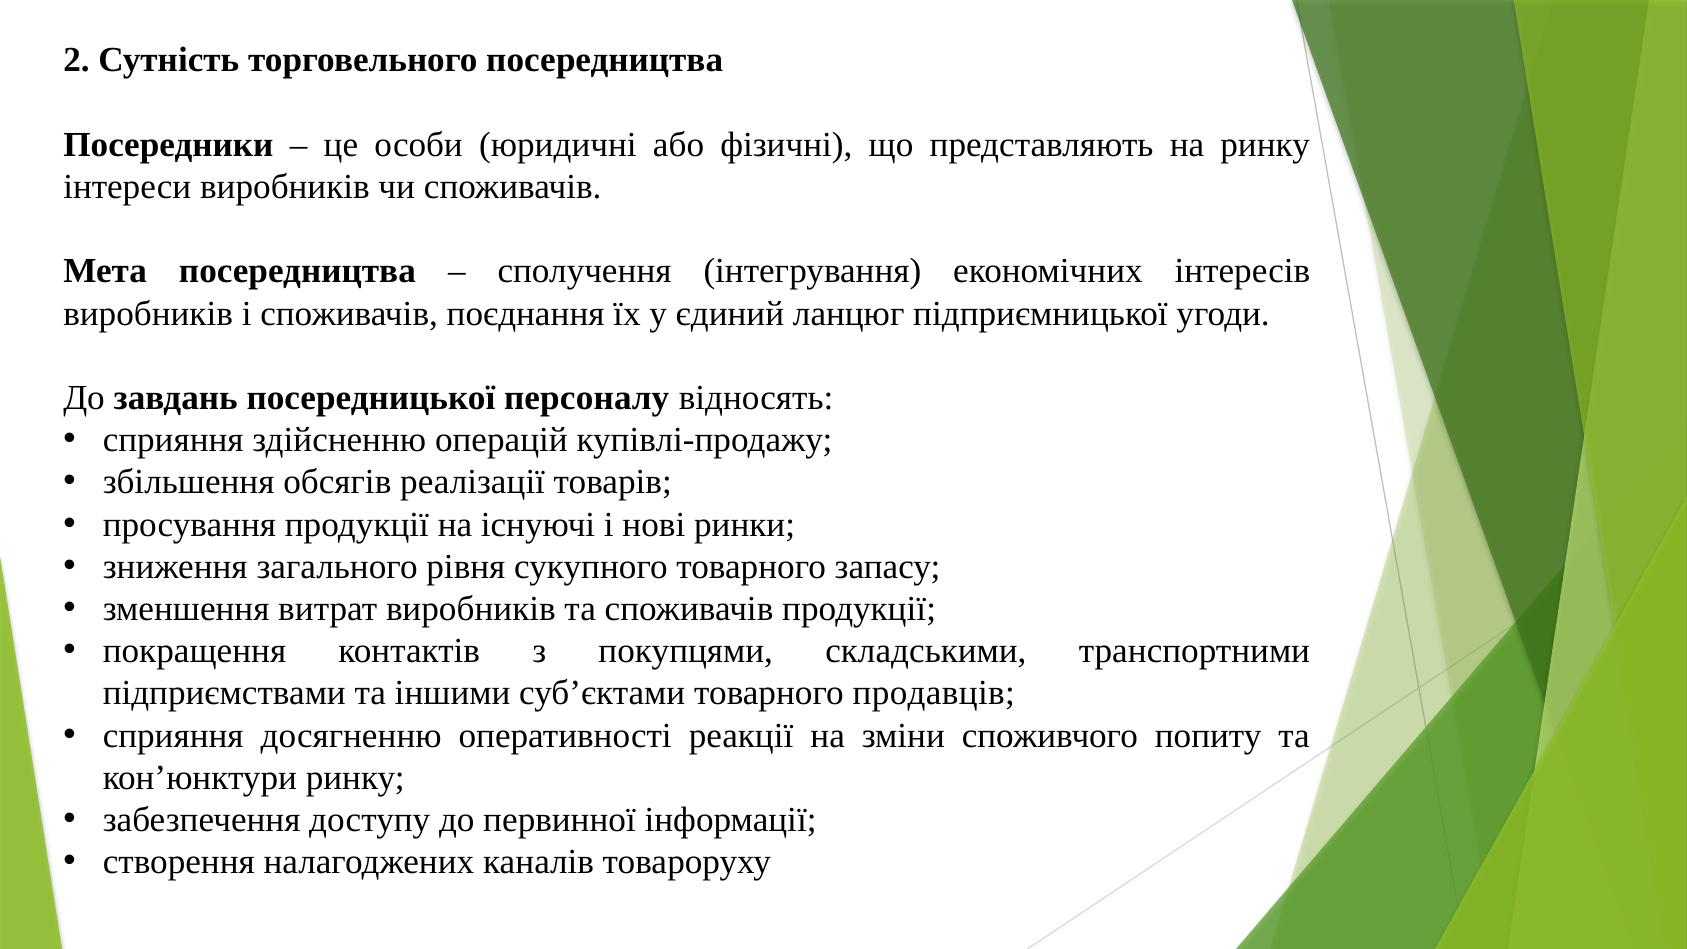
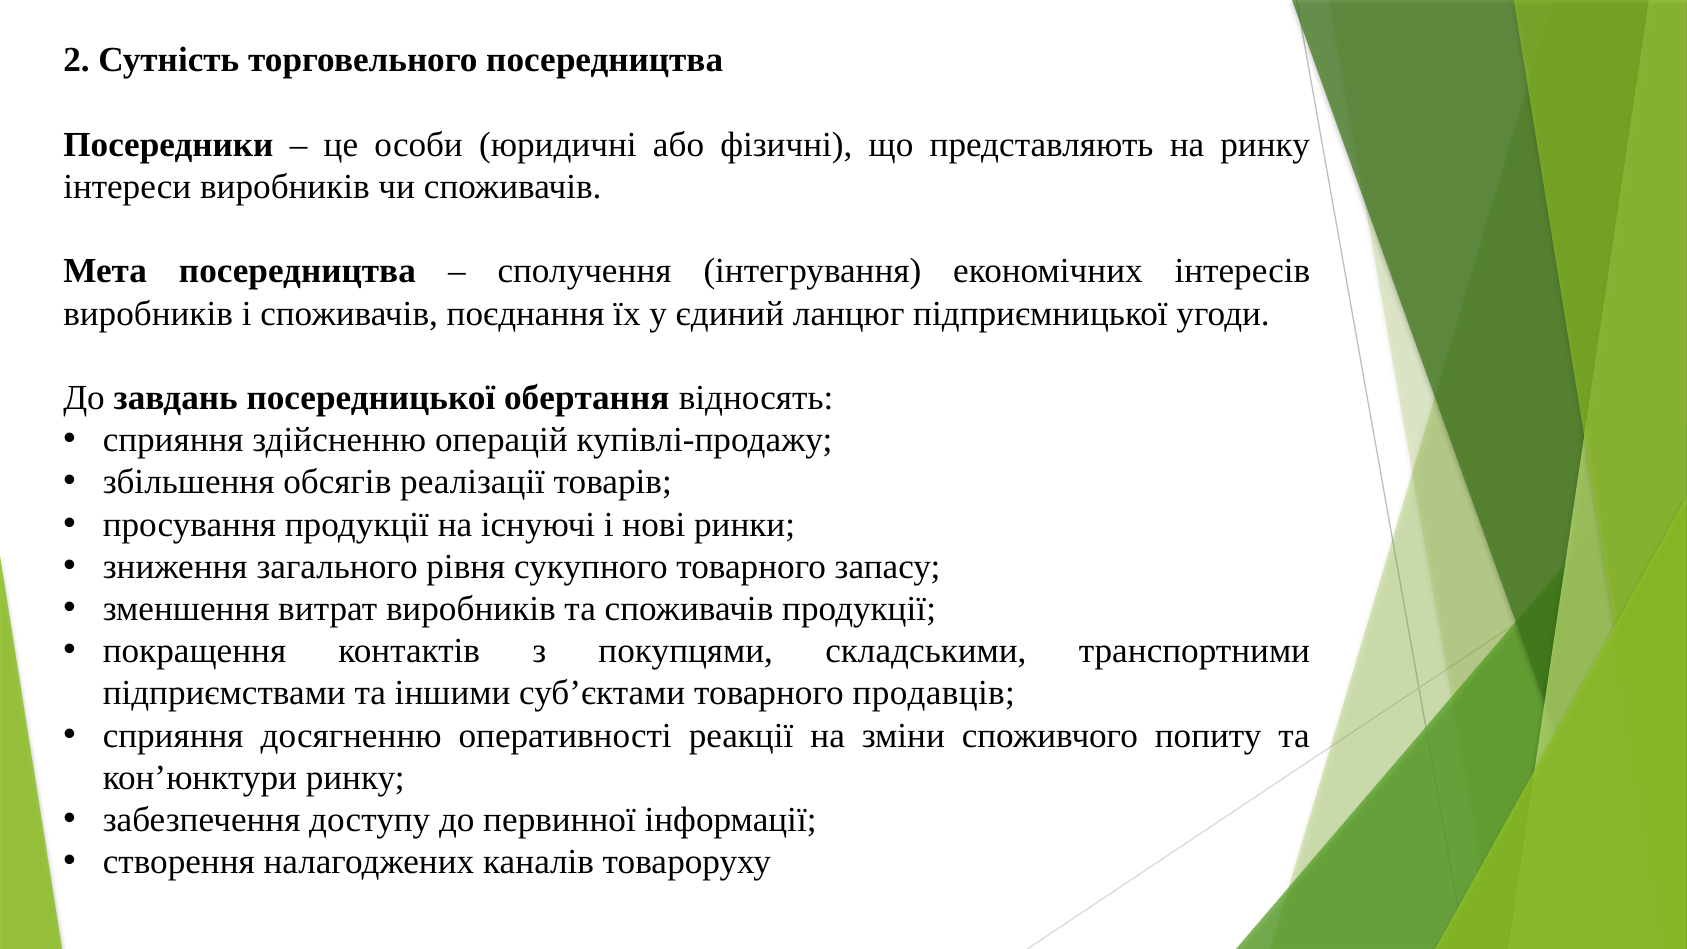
персоналу: персоналу -> обертання (587, 398)
